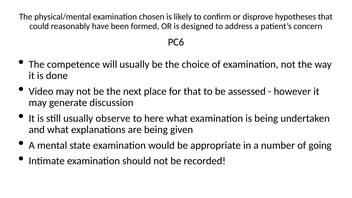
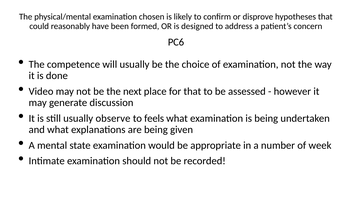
here: here -> feels (154, 118)
going: going -> week (320, 145)
